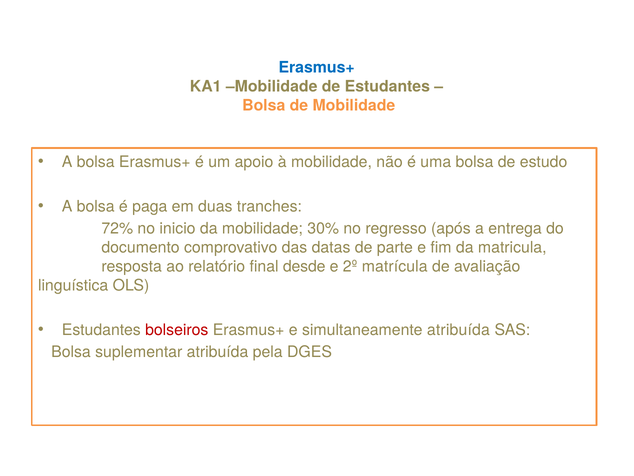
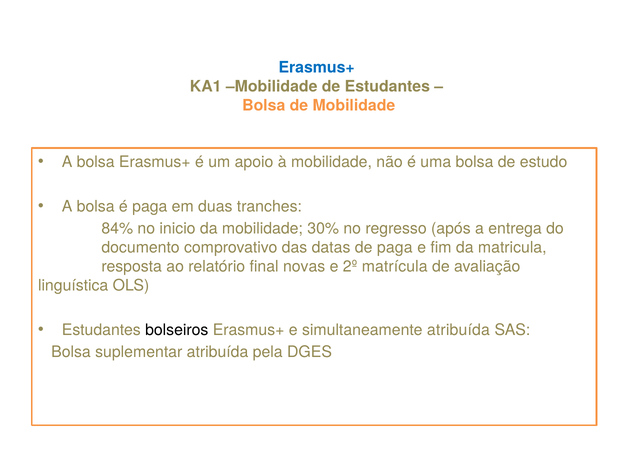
72%: 72% -> 84% (117, 228)
de parte: parte -> paga (395, 247)
desde: desde -> novas (304, 266)
bolseiros colour: red -> black (177, 330)
